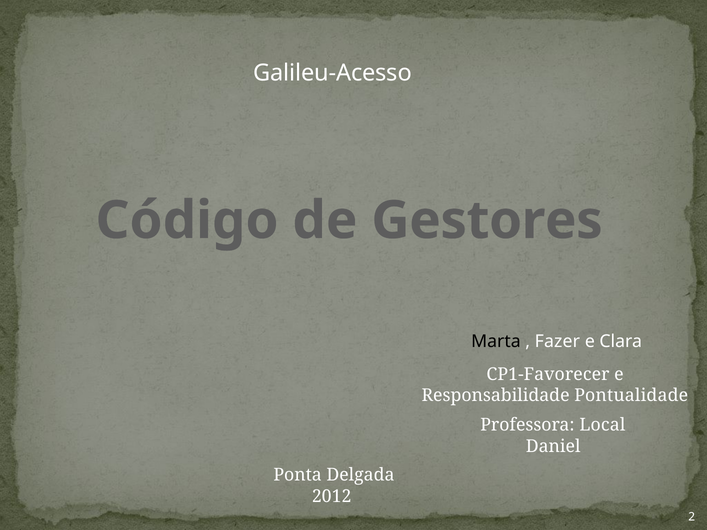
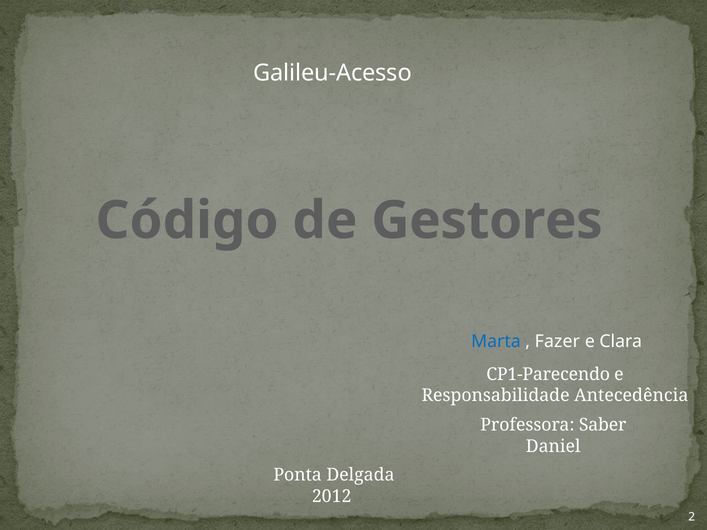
Marta colour: black -> blue (496, 342)
CP1-Favorecer: CP1-Favorecer -> CP1-Parecendo (548, 374)
Pontualidade: Pontualidade -> Antecedência (631, 396)
Local: Local -> Saber (603, 425)
